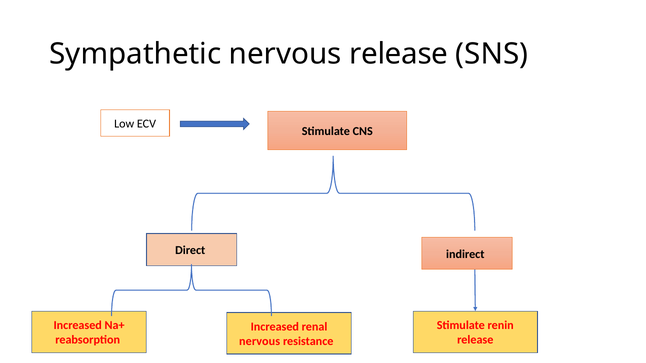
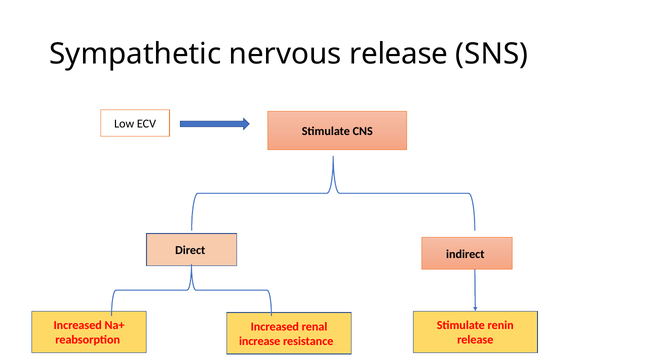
nervous: nervous -> increase (260, 342)
